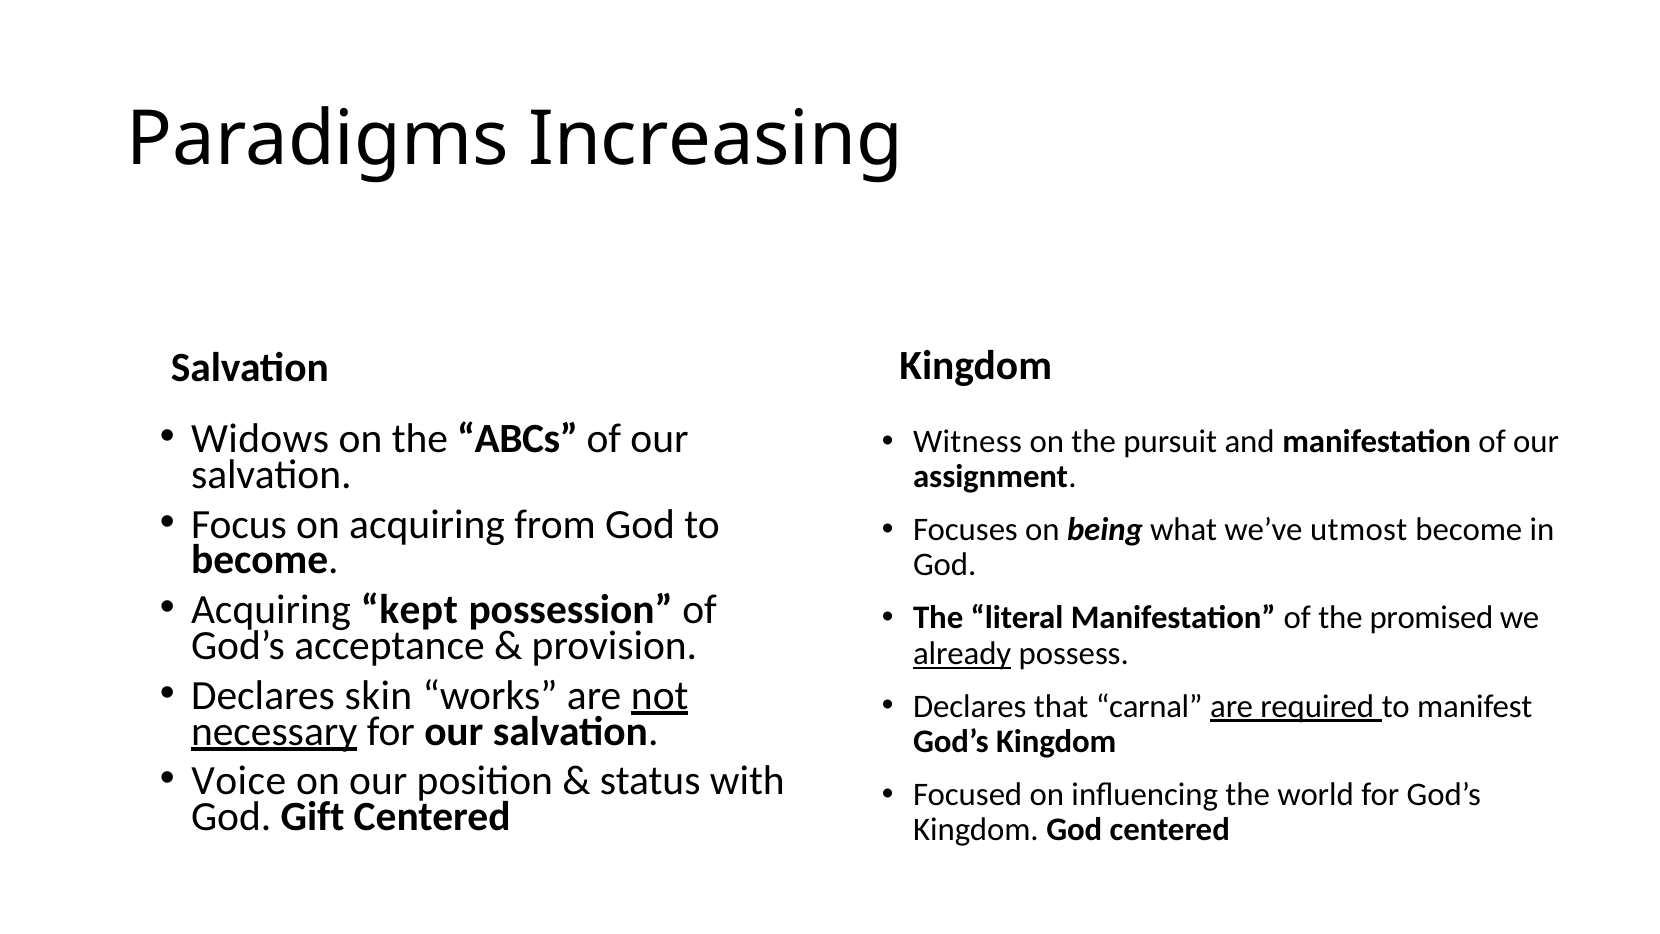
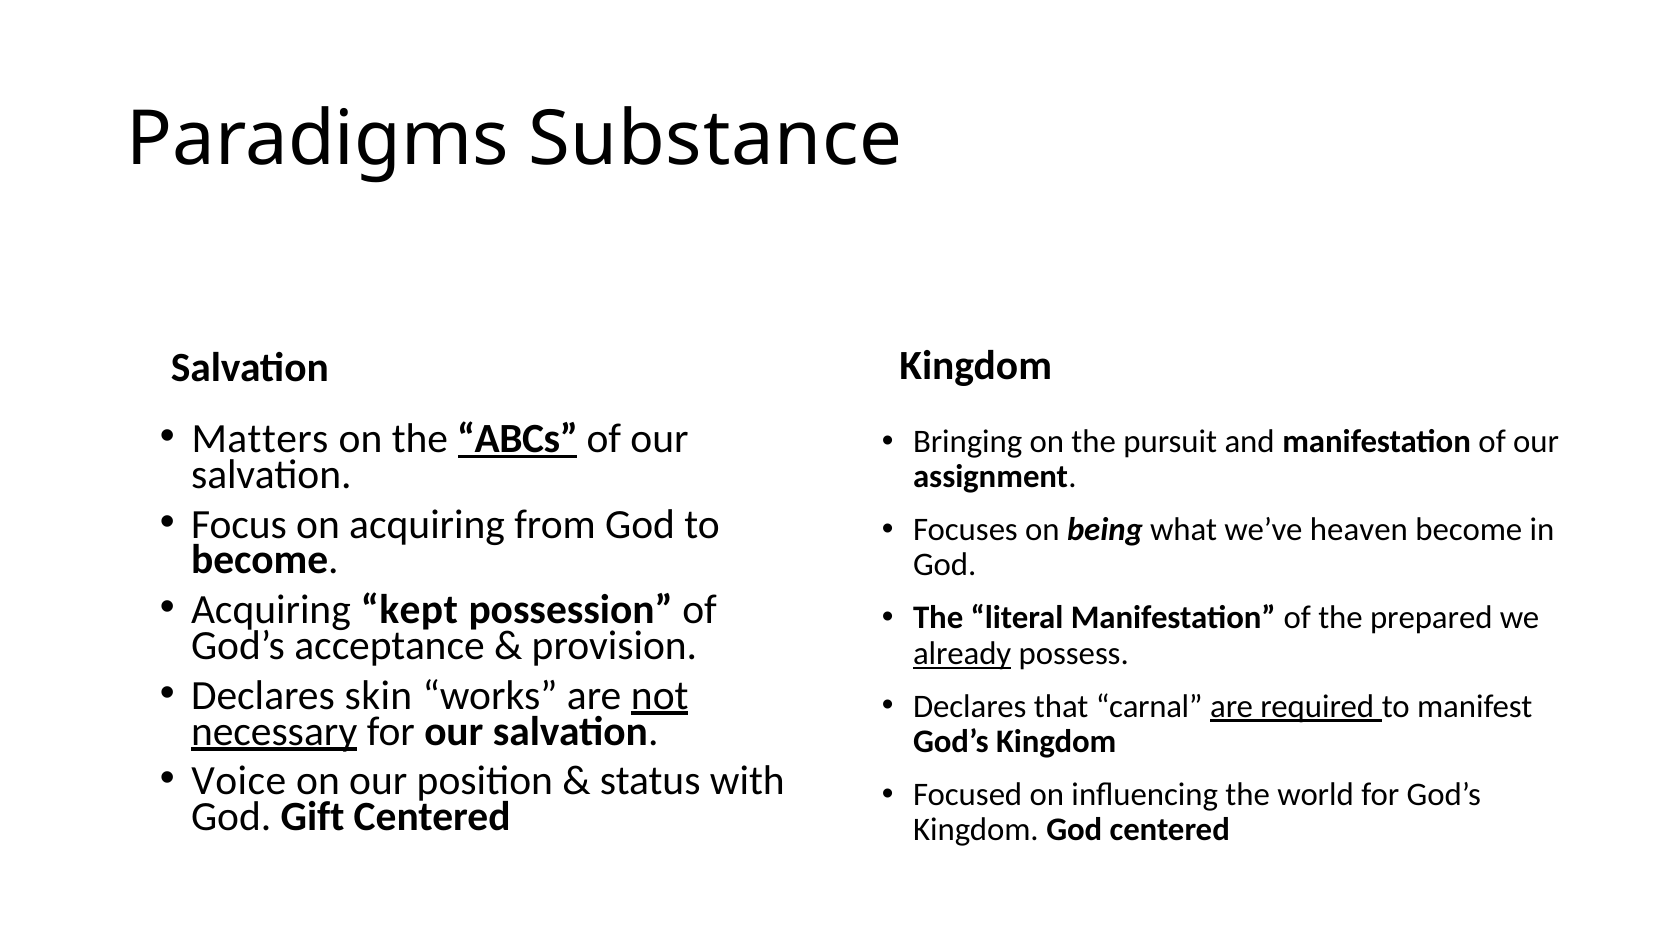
Increasing: Increasing -> Substance (715, 139)
Widows: Widows -> Matters (260, 439)
ABCs underline: none -> present (517, 439)
Witness: Witness -> Bringing (968, 441)
utmost: utmost -> heaven (1359, 529)
promised: promised -> prepared (1431, 618)
